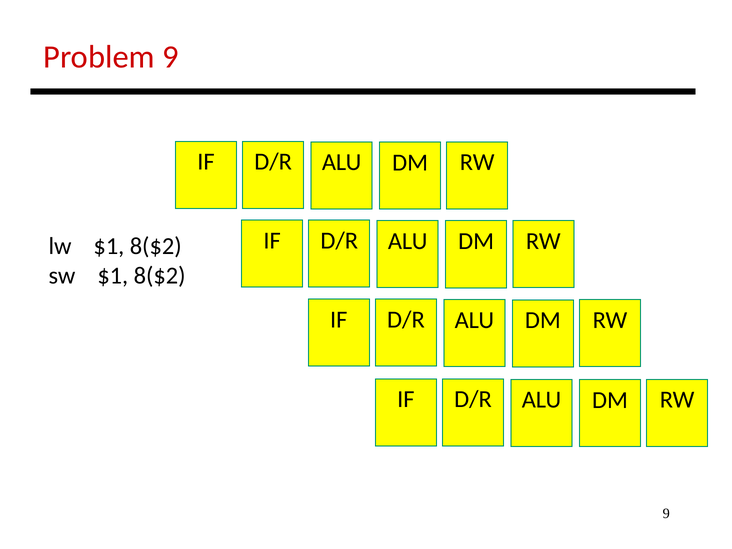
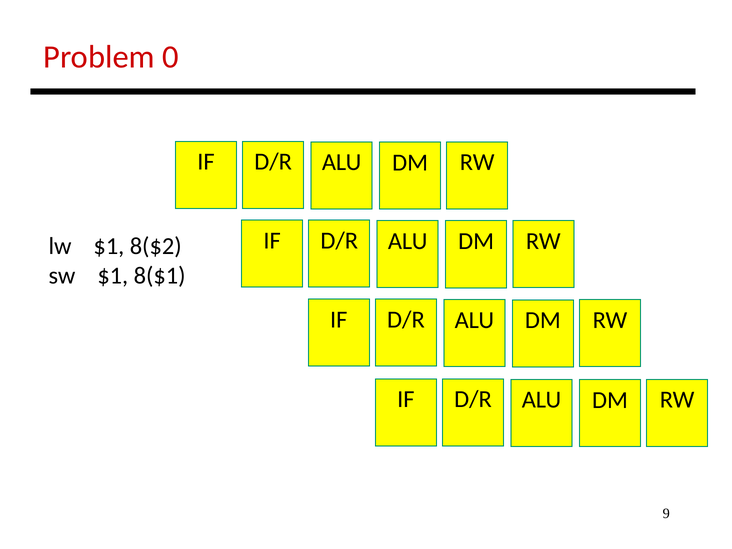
Problem 9: 9 -> 0 (170, 57)
sw $1 8($2: 8($2 -> 8($1 (160, 275)
